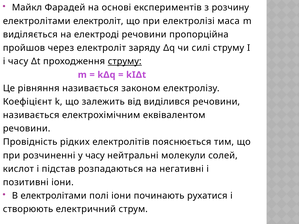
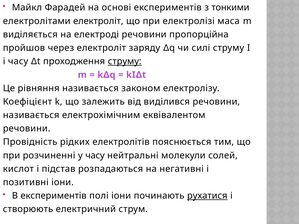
розчину: розчину -> тонкими (230, 8)
В електролітами: електролітами -> експериментів (54, 196)
рухатися underline: none -> present (207, 196)
